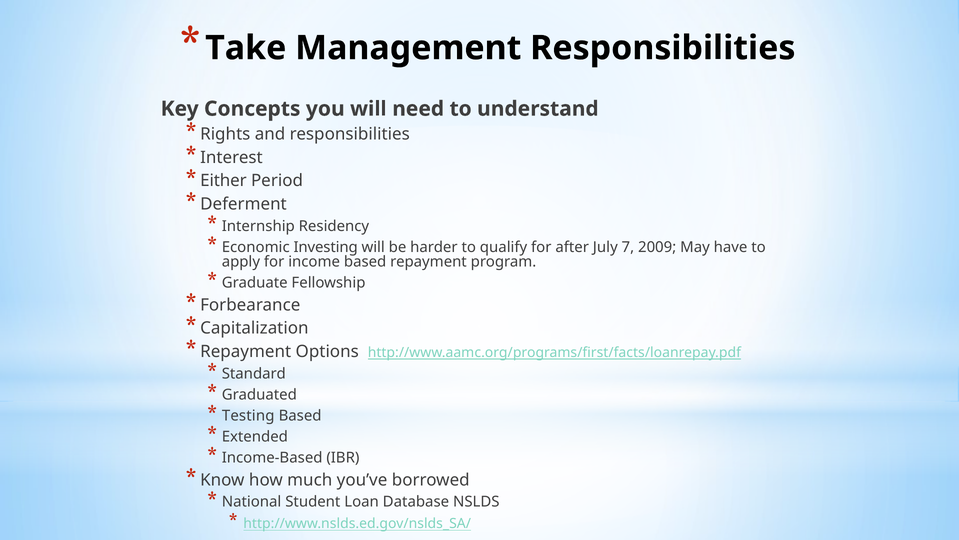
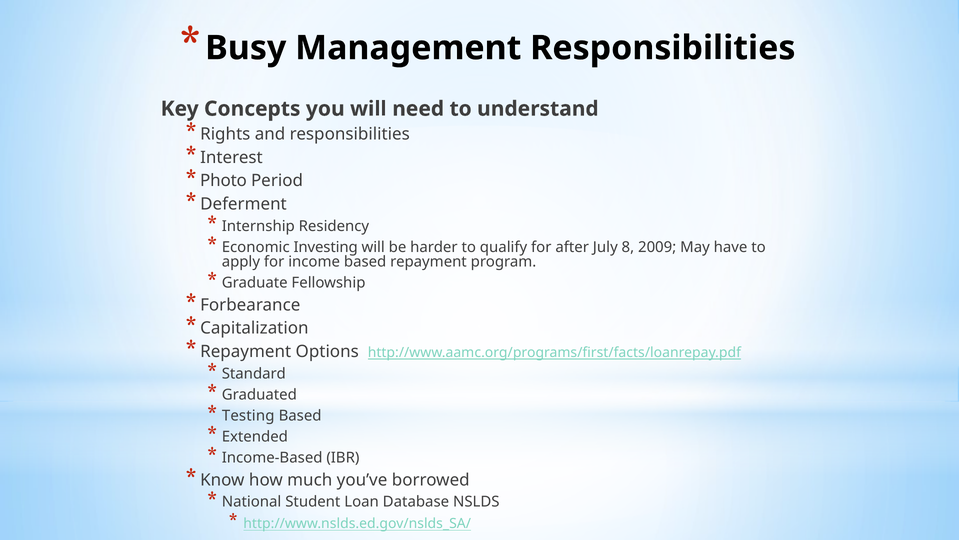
Take: Take -> Busy (246, 48)
Either: Either -> Photo (223, 181)
7: 7 -> 8 (628, 247)
